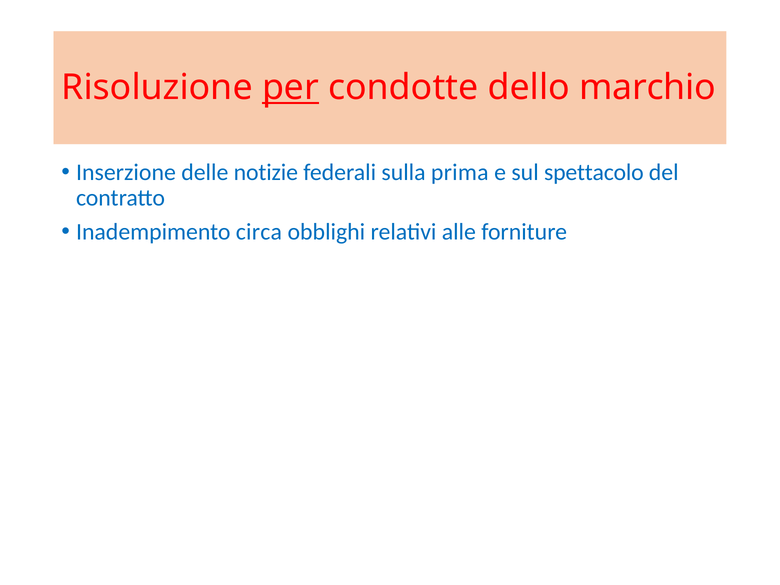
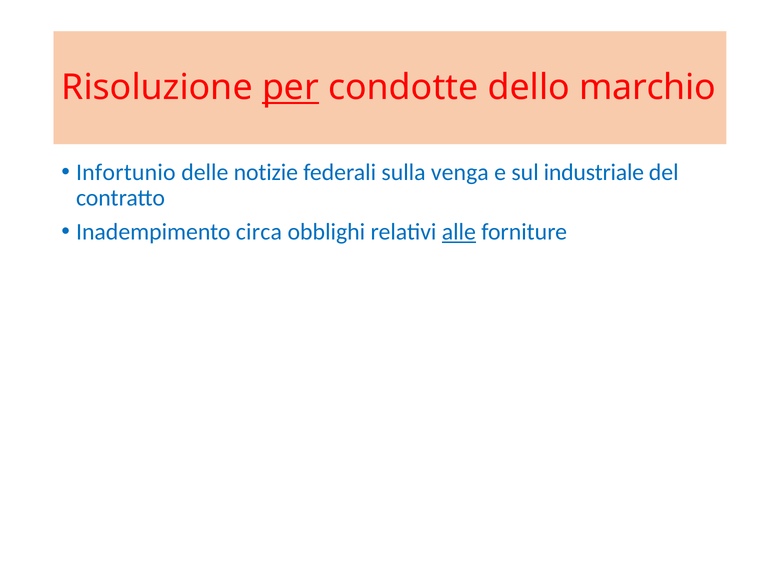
Inserzione: Inserzione -> Infortunio (126, 172)
prima: prima -> venga (460, 172)
spettacolo: spettacolo -> industriale (594, 172)
alle underline: none -> present (459, 232)
